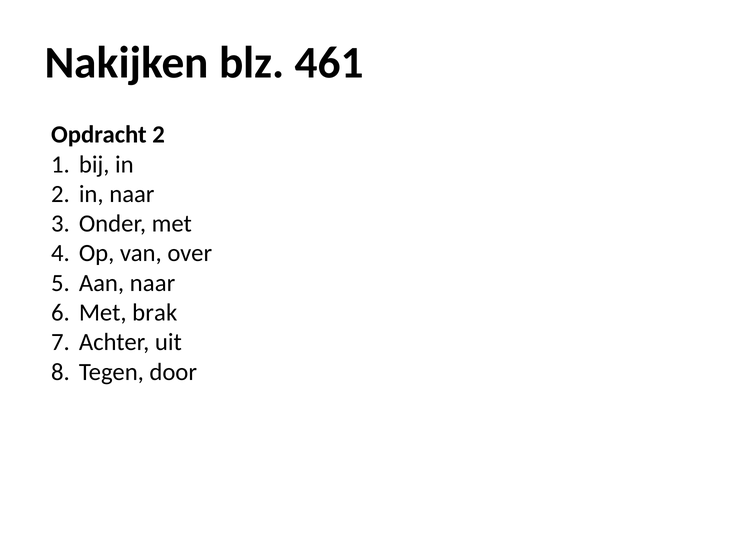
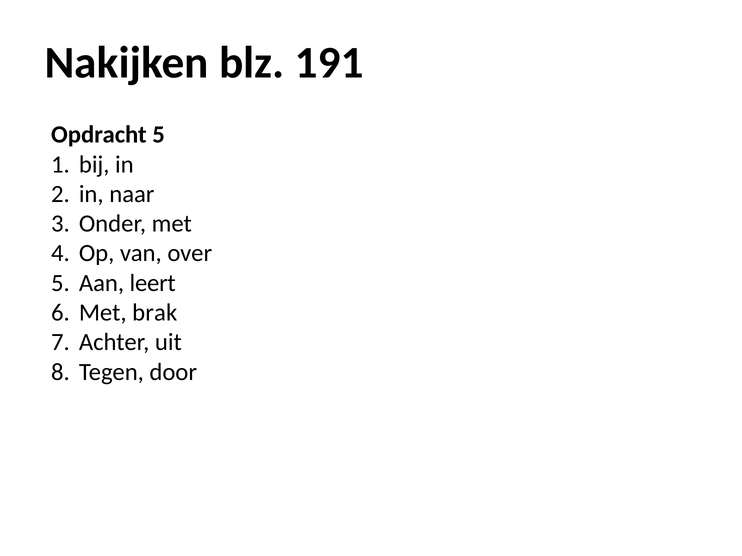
461: 461 -> 191 (329, 63)
Opdracht 2: 2 -> 5 (159, 135)
Aan naar: naar -> leert (153, 283)
